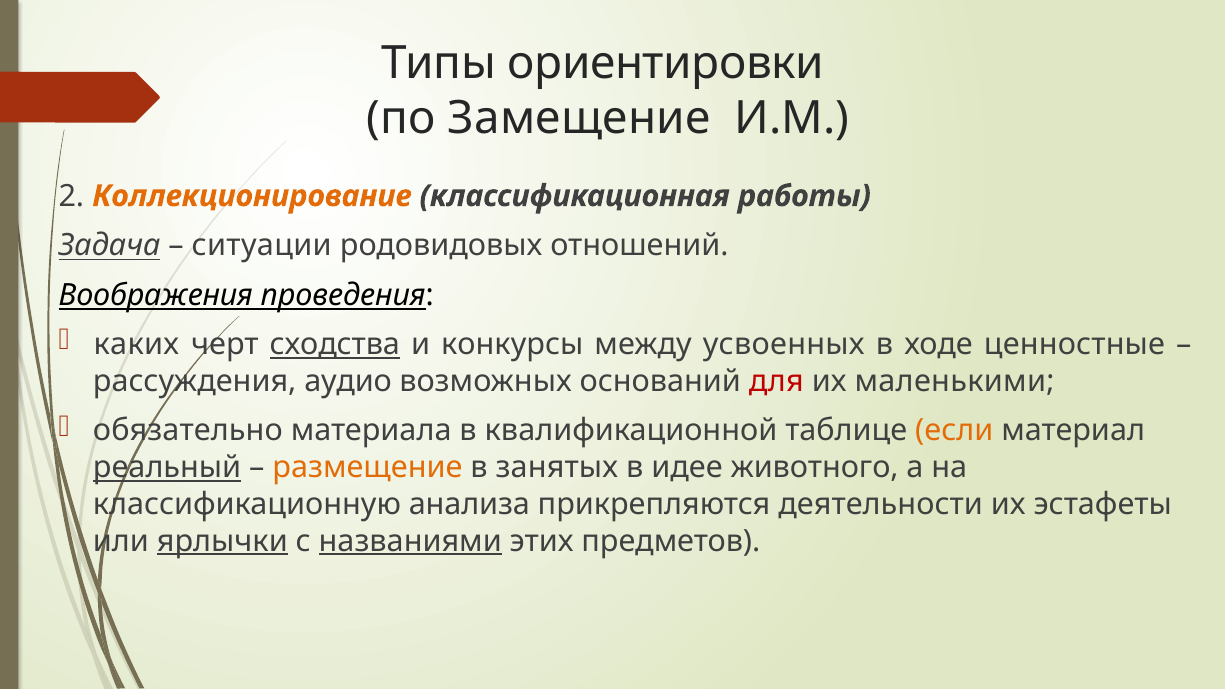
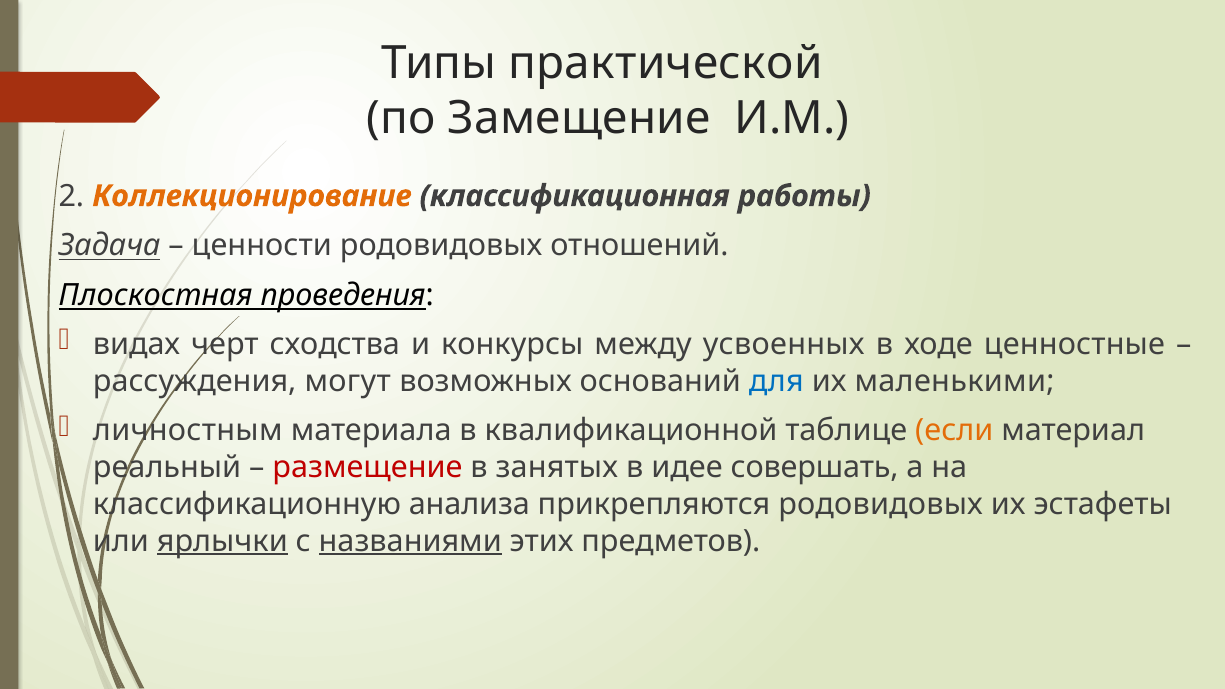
ориентировки: ориентировки -> практической (666, 63)
ситуации: ситуации -> ценности (262, 246)
Воображения: Воображения -> Плоскостная (155, 295)
каких: каких -> видах (137, 345)
сходства underline: present -> none (335, 345)
аудио: аудио -> могут (348, 381)
для colour: red -> blue (776, 381)
обязательно: обязательно -> личностным (188, 431)
реальный underline: present -> none (167, 468)
размещение colour: orange -> red (367, 468)
животного: животного -> совершать (815, 468)
прикрепляются деятельности: деятельности -> родовидовых (881, 504)
